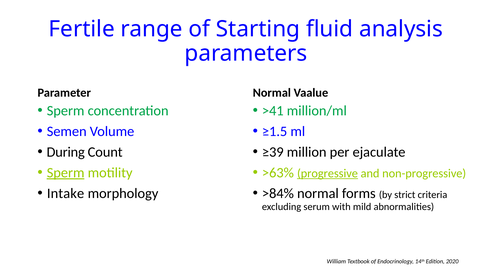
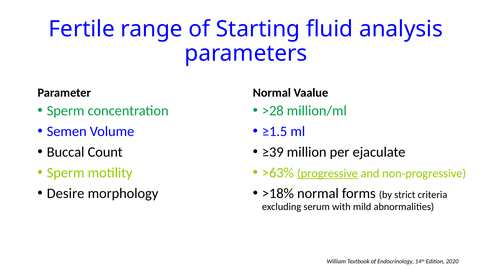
>41: >41 -> >28 (273, 111)
During: During -> Buccal (66, 152)
Sperm underline: present -> none (66, 172)
Intake: Intake -> Desire (66, 193)
>84%: >84% -> >18% (278, 193)
